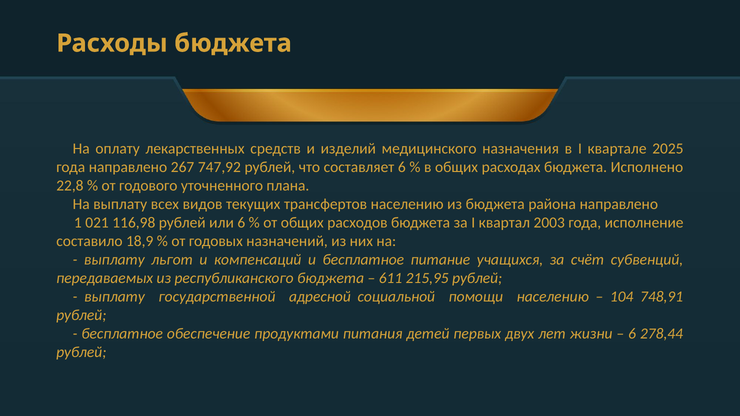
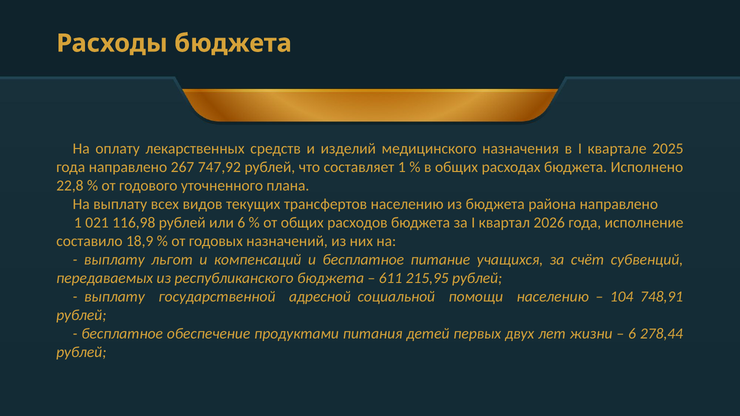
составляет 6: 6 -> 1 (402, 167)
2003: 2003 -> 2026 (549, 223)
